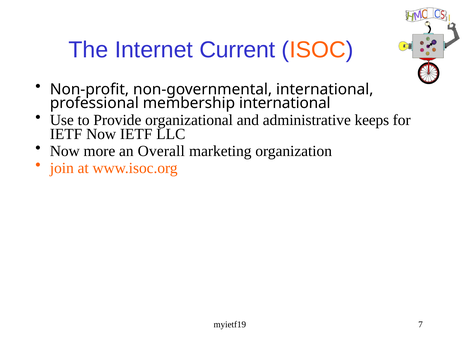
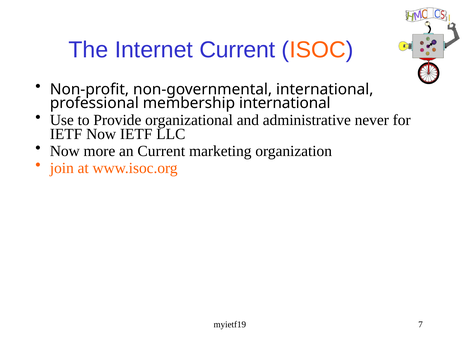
keeps: keeps -> never (372, 120)
an Overall: Overall -> Current (161, 151)
